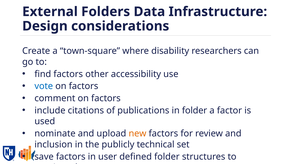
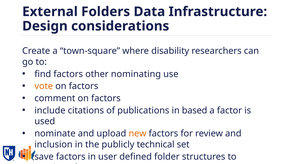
accessibility: accessibility -> nominating (136, 74)
vote colour: blue -> orange (44, 86)
in folder: folder -> based (195, 110)
